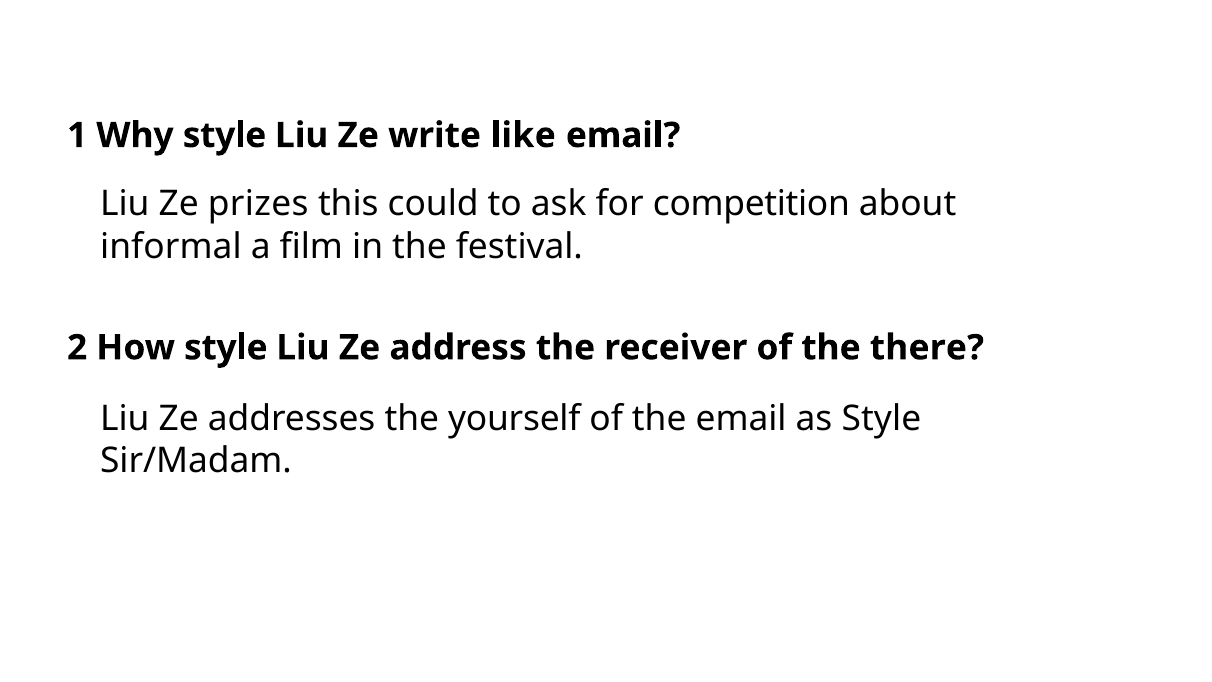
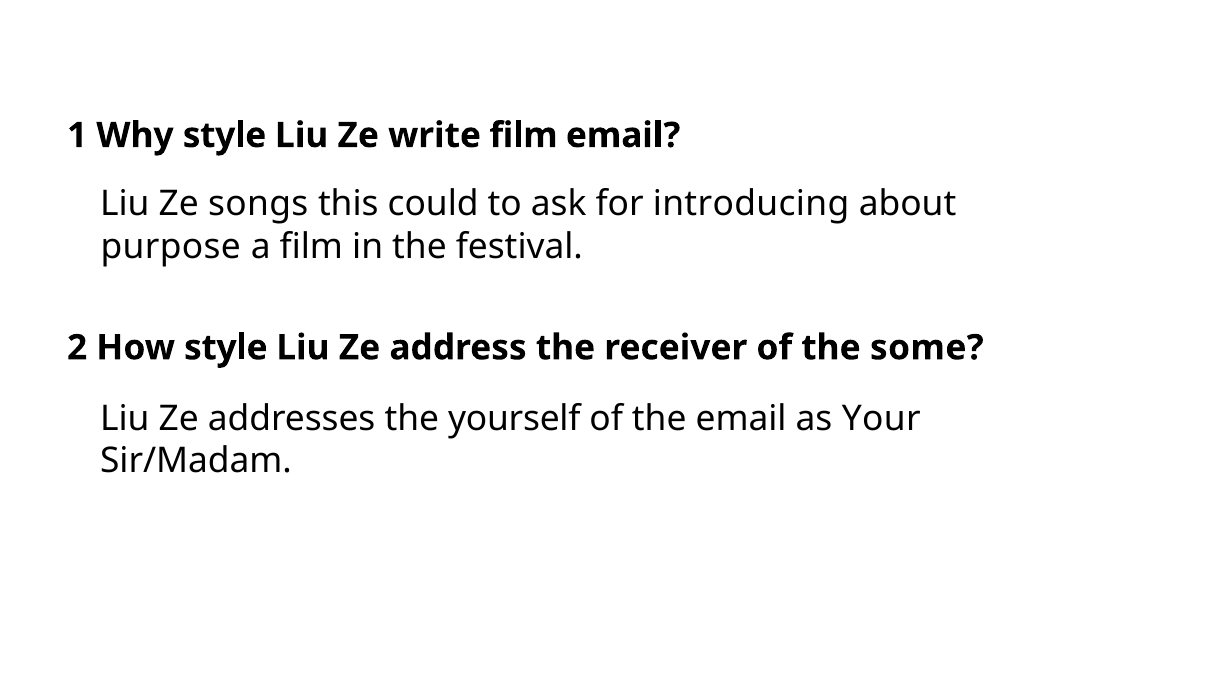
write like: like -> film (524, 135)
prizes: prizes -> songs (258, 204)
competition: competition -> introducing (751, 204)
informal: informal -> purpose (171, 247)
there: there -> some (927, 348)
as Style: Style -> Your (881, 418)
